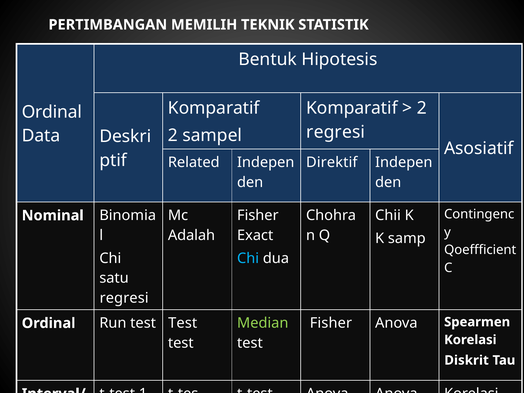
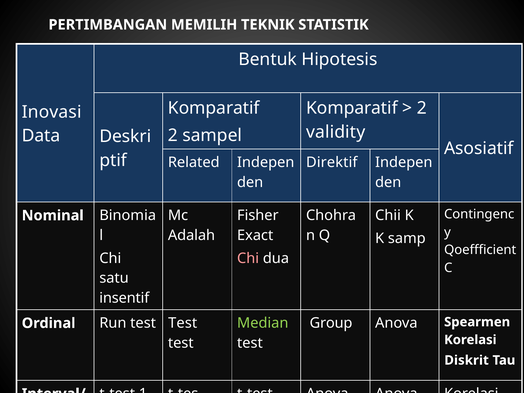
Ordinal: Ordinal -> Inovasi (52, 112)
regresi: regresi -> validity (336, 132)
Chi colour: light blue -> pink (248, 258)
regresi: regresi -> insentif (124, 298)
Fisher: Fisher -> Group (331, 323)
